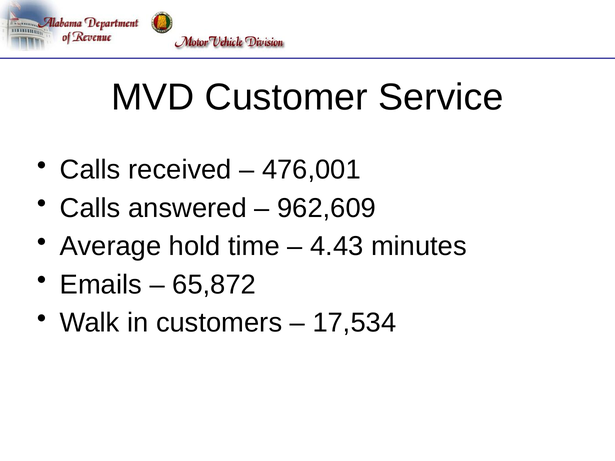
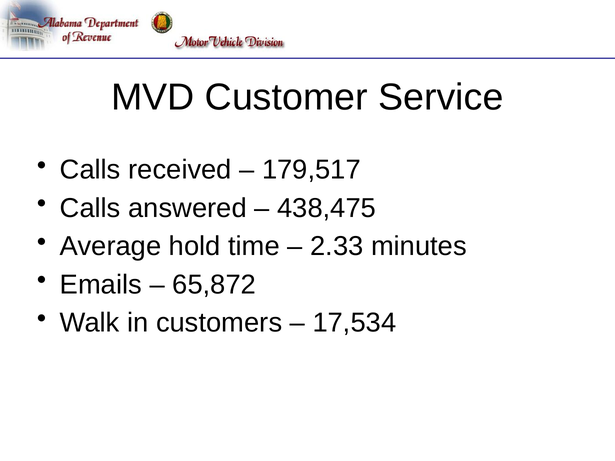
476,001: 476,001 -> 179,517 (311, 170)
962,609: 962,609 -> 438,475 (327, 208)
4.43: 4.43 -> 2.33 (337, 247)
